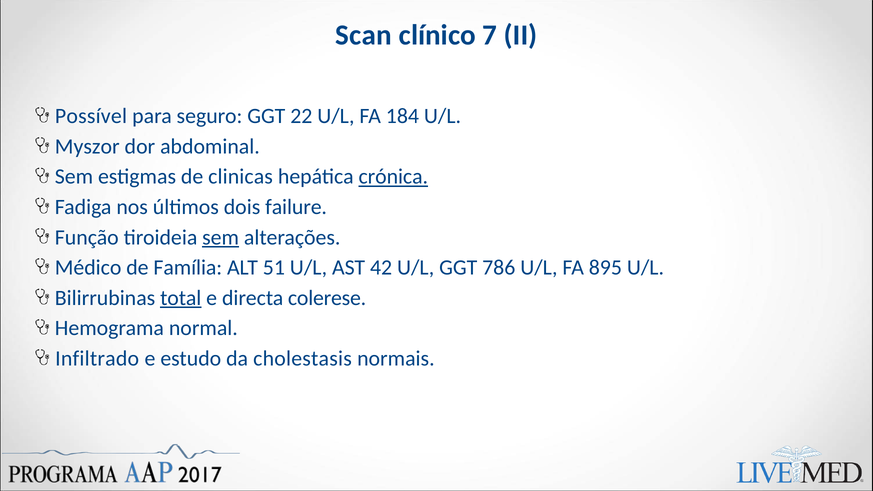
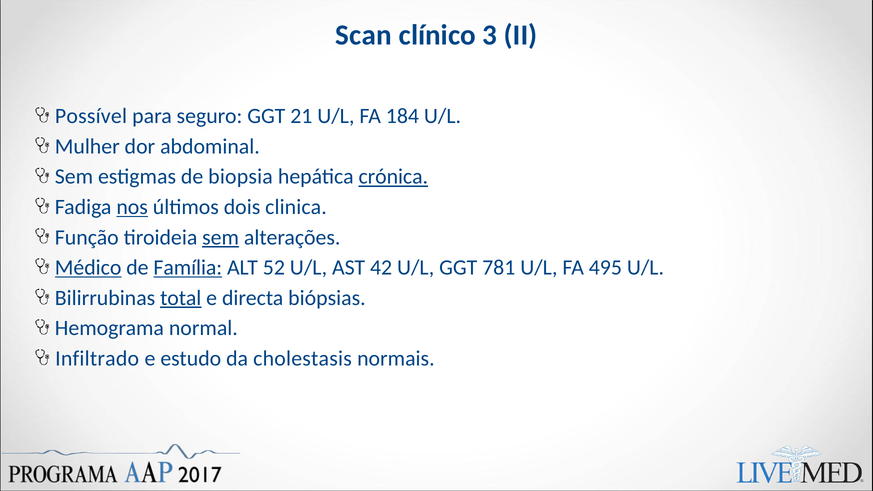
7: 7 -> 3 (490, 35)
22: 22 -> 21 (301, 116)
Myszor: Myszor -> Mulher (87, 147)
clinicas: clinicas -> biopsia (241, 177)
nos underline: none -> present (132, 207)
failure: failure -> clinica (296, 207)
Médico underline: none -> present (88, 268)
Família underline: none -> present (188, 268)
51: 51 -> 52 (274, 268)
786: 786 -> 781 (499, 268)
895: 895 -> 495 (605, 268)
colerese: colerese -> biópsias (327, 298)
